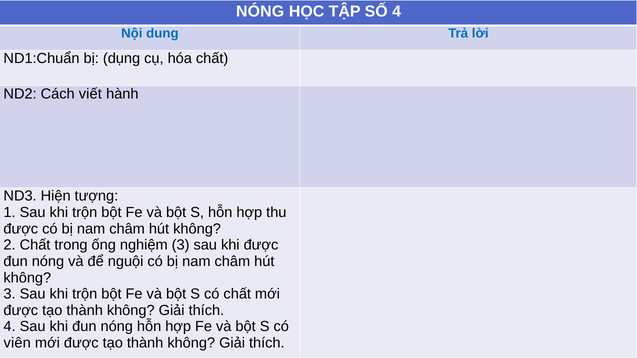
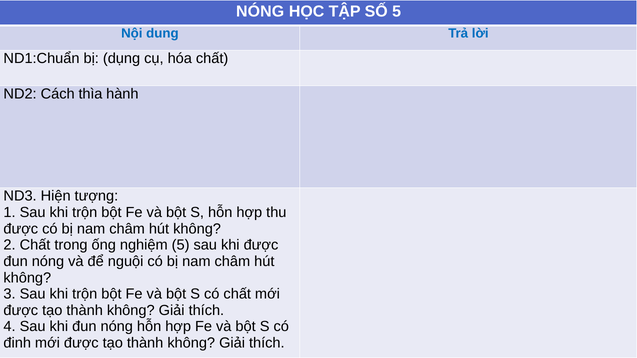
SỐ 4: 4 -> 5 (397, 12)
viết: viết -> thìa (90, 94)
nghiệm 3: 3 -> 5 (181, 245)
viên: viên -> đinh (17, 343)
